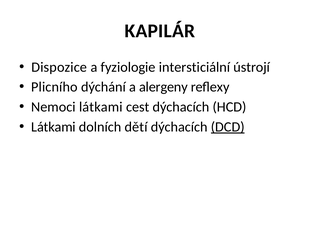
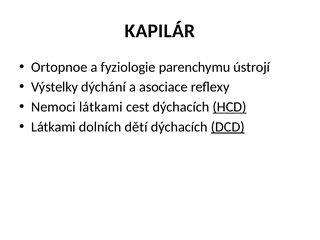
Dispozice: Dispozice -> Ortopnoe (59, 67)
intersticiální: intersticiální -> parenchymu (195, 67)
Plicního: Plicního -> Výstelky (55, 87)
alergeny: alergeny -> asociace (163, 87)
HCD underline: none -> present (230, 107)
